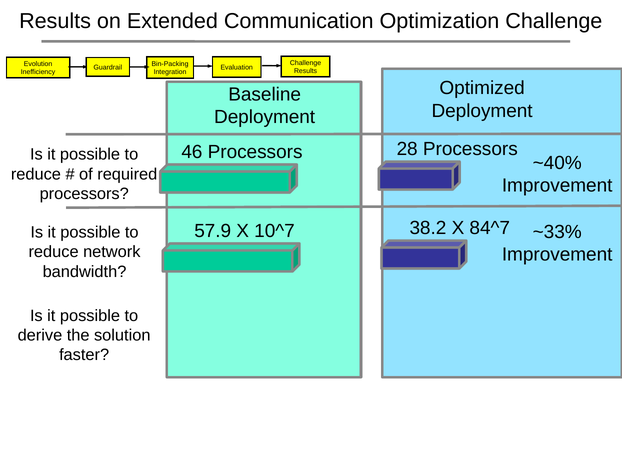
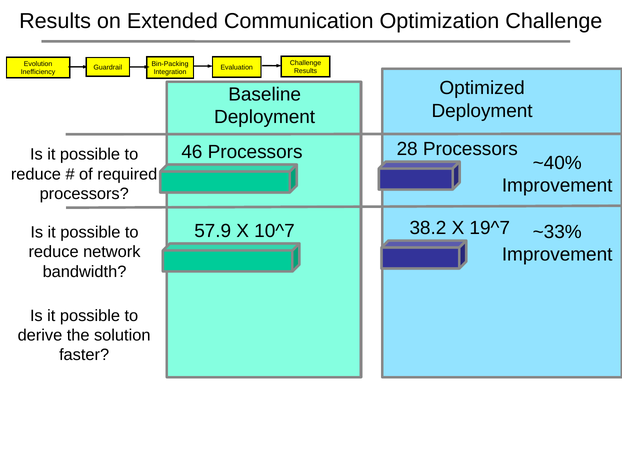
84^7: 84^7 -> 19^7 (490, 228)
